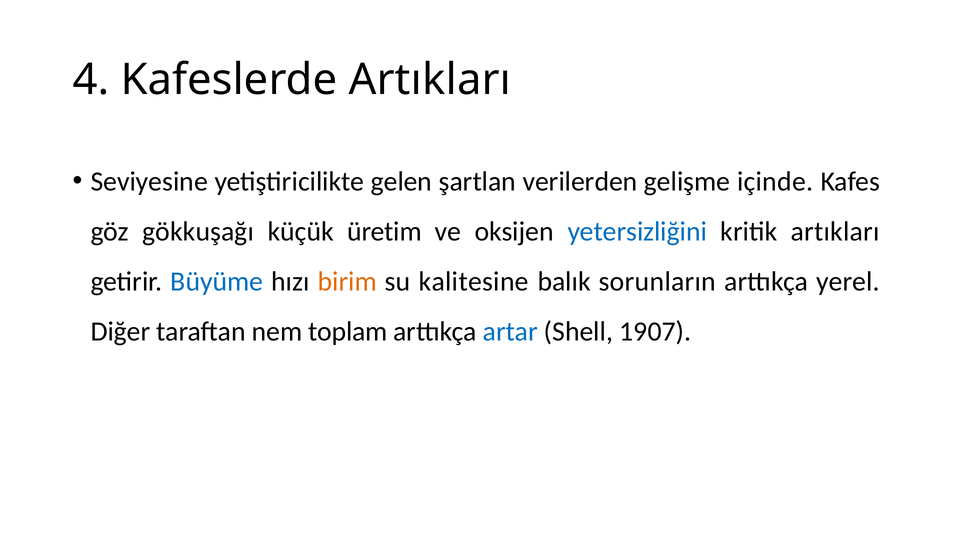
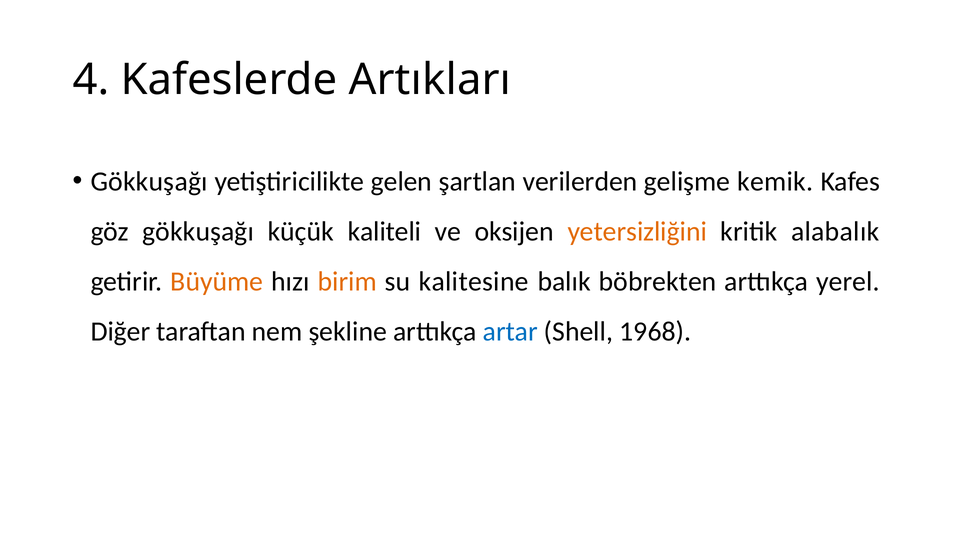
Seviyesine: Seviyesine -> Gökkuşağı (149, 182)
içinde: içinde -> kemik (775, 182)
üretim: üretim -> kaliteli (384, 232)
yetersizliğini colour: blue -> orange (637, 232)
kritik artıkları: artıkları -> alabalık (835, 232)
Büyüme colour: blue -> orange (217, 282)
sorunların: sorunların -> böbrekten (658, 282)
toplam: toplam -> şekline (348, 332)
1907: 1907 -> 1968 (655, 332)
